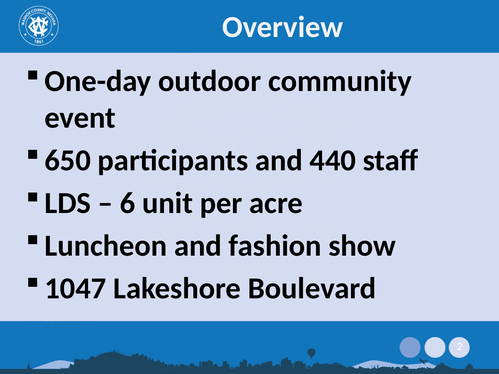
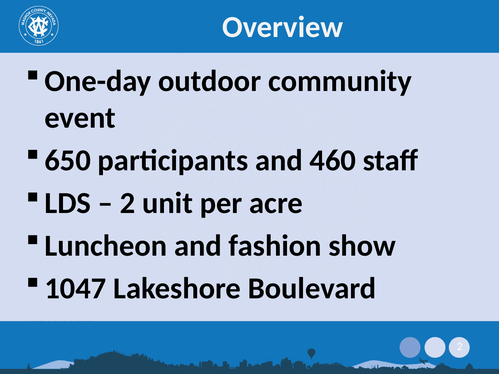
440: 440 -> 460 (333, 161)
6: 6 -> 2 (128, 203)
